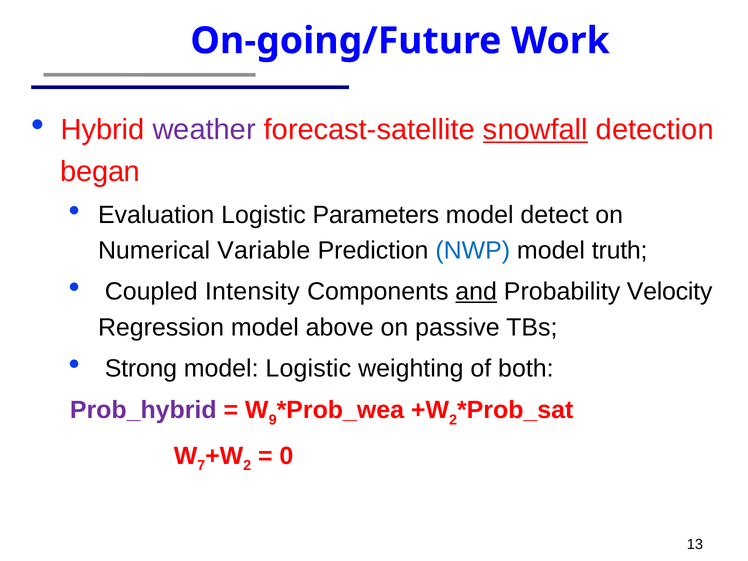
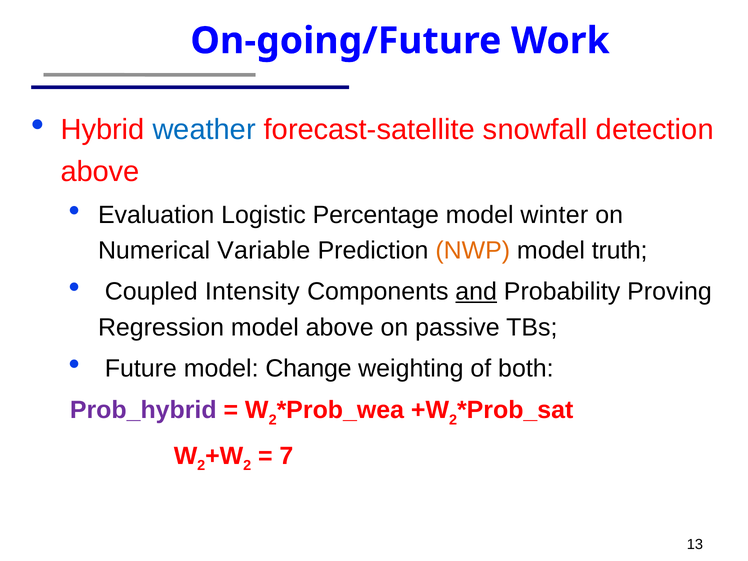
weather colour: purple -> blue (204, 130)
snowfall underline: present -> none (535, 130)
began: began -> above (100, 172)
Parameters: Parameters -> Percentage (376, 215)
detect: detect -> winter (554, 215)
NWP colour: blue -> orange (473, 251)
Velocity: Velocity -> Proving (669, 292)
Strong: Strong -> Future (141, 368)
model Logistic: Logistic -> Change (309, 368)
9: 9 -> 2 (273, 420)
7: 7 -> 2 (201, 466)
0: 0 -> 7 (286, 456)
